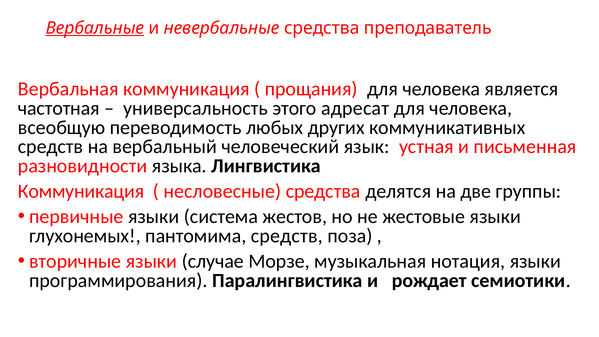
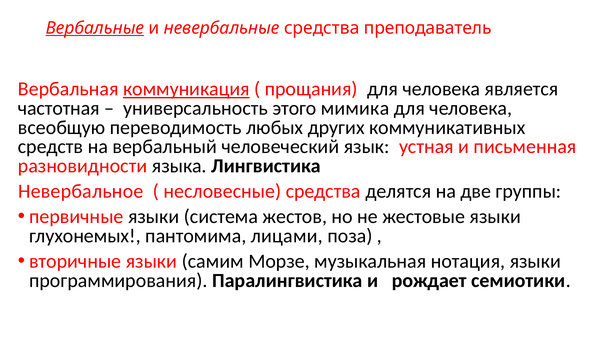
коммуникация underline: none -> present (186, 89)
адресат: адресат -> мимика (355, 108)
Коммуникация: Коммуникация -> Невербальное (81, 191)
пантомима средств: средств -> лицами (287, 236)
случае: случае -> самим (213, 261)
